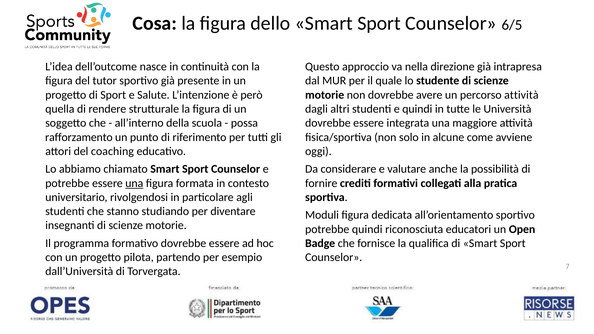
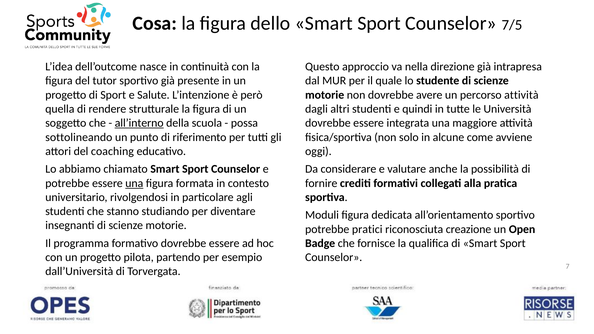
6/5: 6/5 -> 7/5 (512, 25)
all’interno underline: none -> present (139, 123)
rafforzamento: rafforzamento -> sottolineando (79, 137)
potrebbe quindi: quindi -> pratici (367, 229)
educatori: educatori -> creazione (468, 229)
